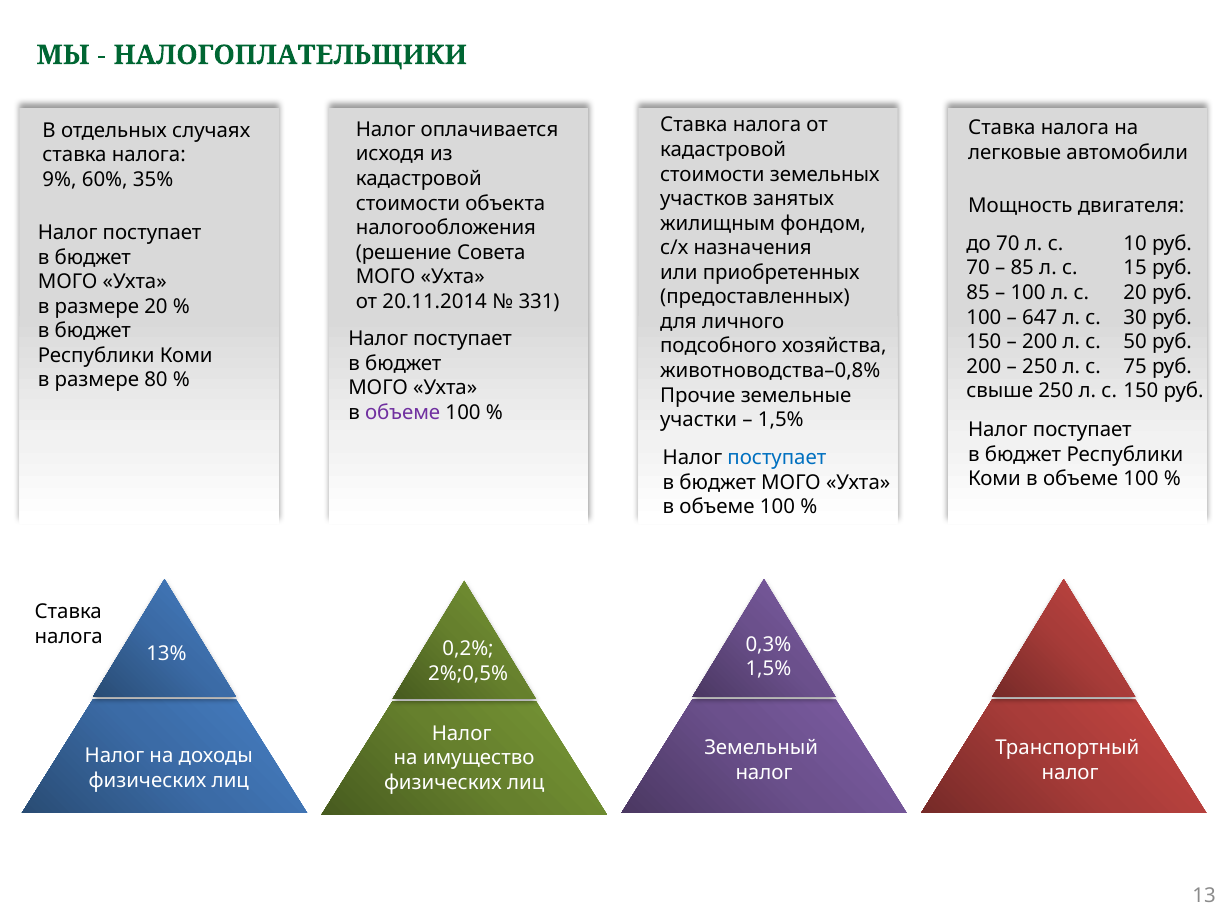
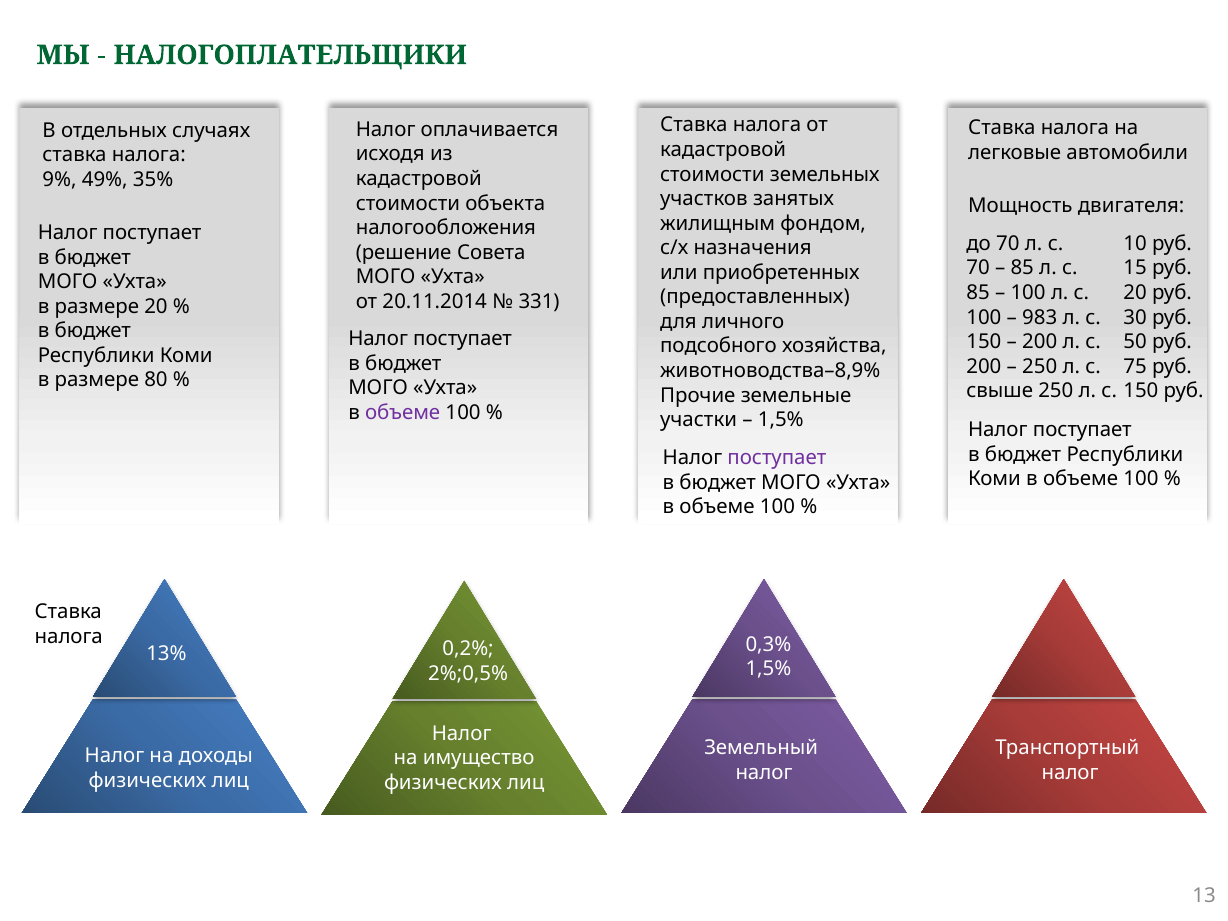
60%: 60% -> 49% (105, 180)
647: 647 -> 983 (1040, 317)
животноводства–0,8%: животноводства–0,8% -> животноводства–8,9% (770, 371)
поступает colour: blue -> purple (777, 458)
